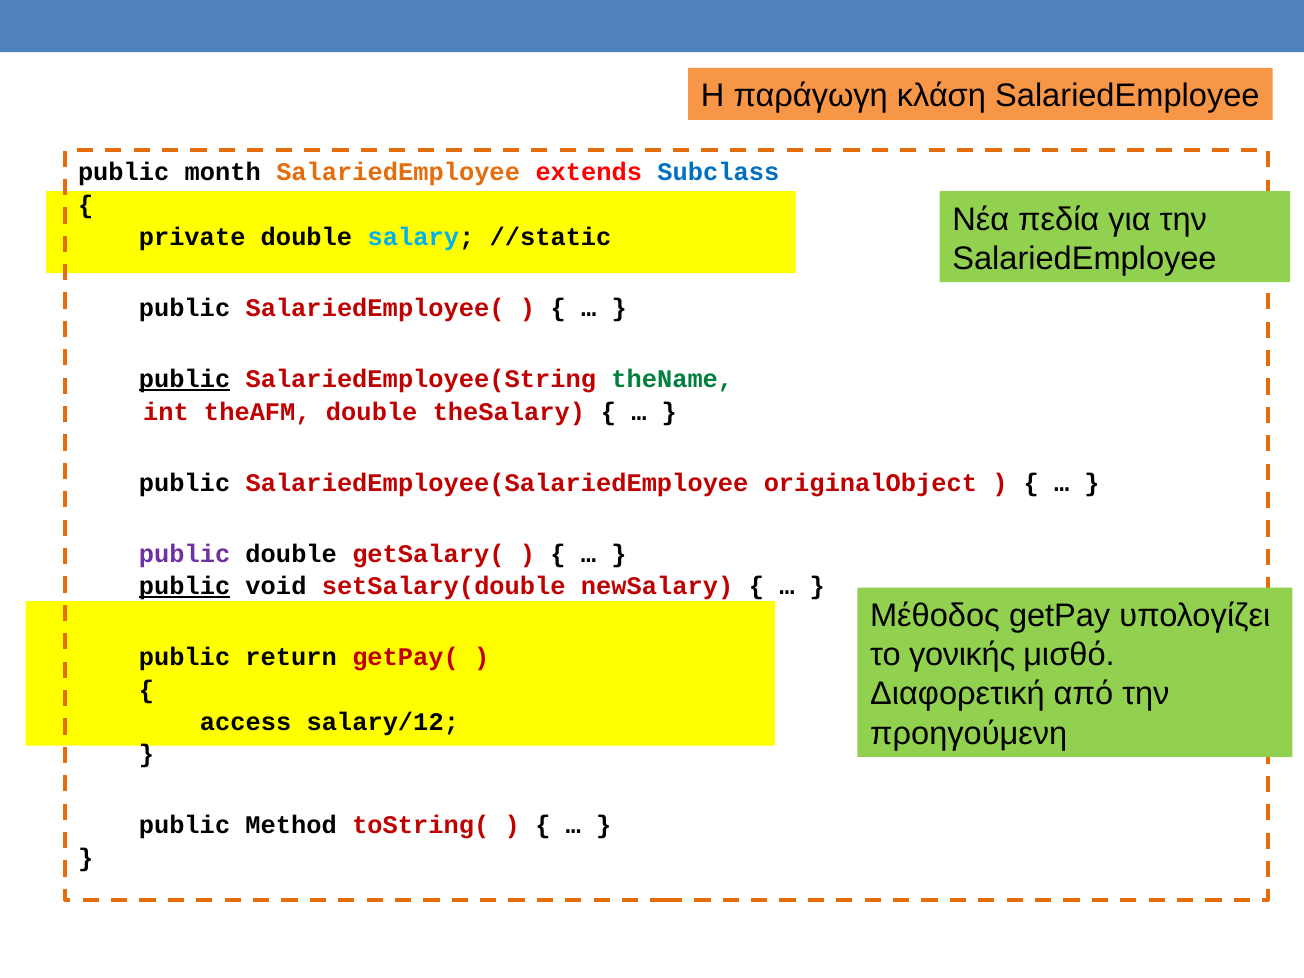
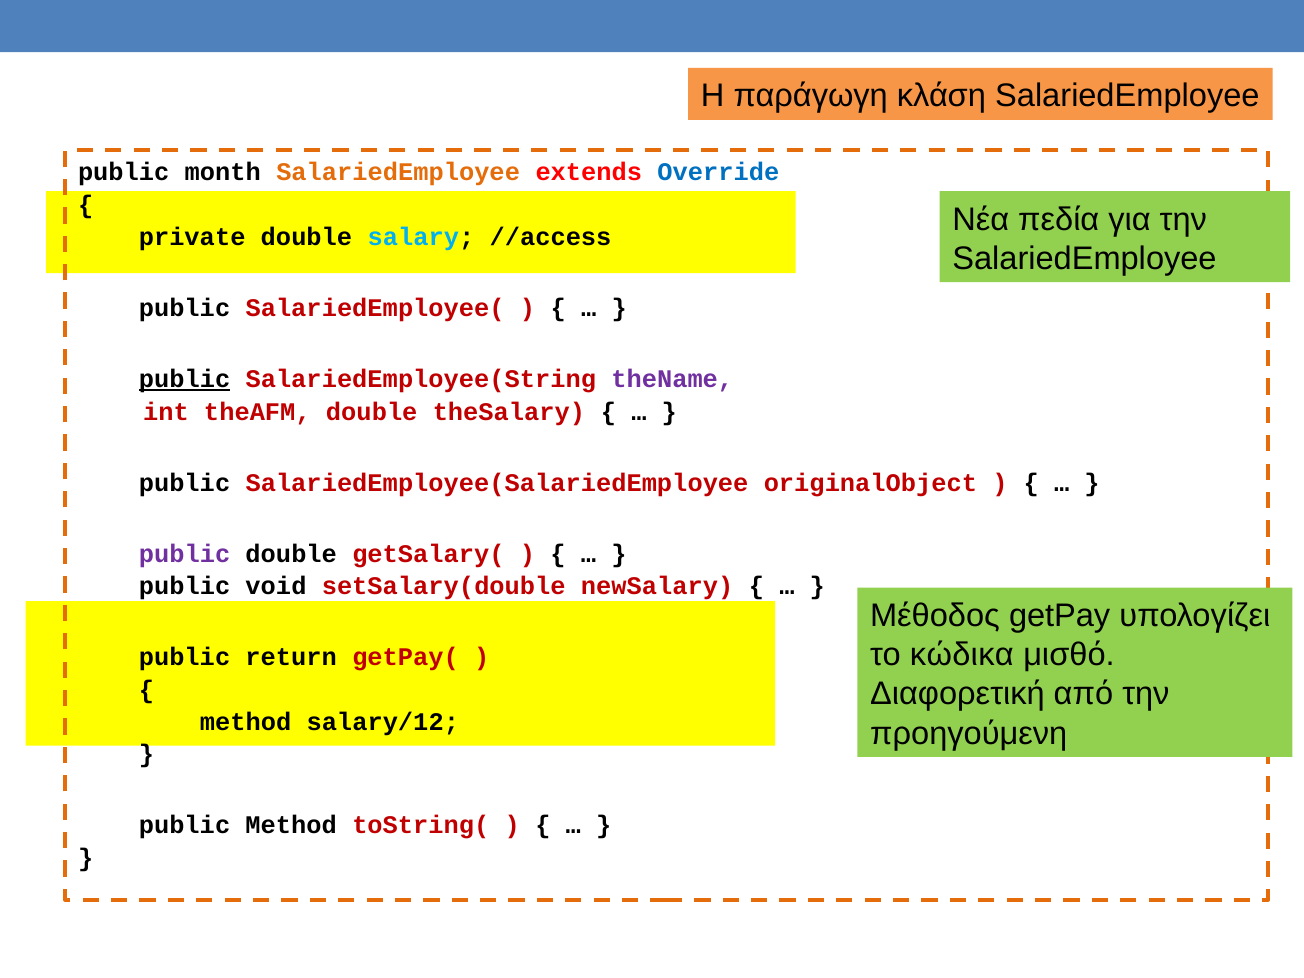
Subclass: Subclass -> Override (718, 172)
//static: //static -> //access (551, 237)
theName colour: green -> purple (672, 379)
public underline: present -> none (185, 586)
γονικής: γονικής -> κώδικα (962, 655)
access: access -> method (246, 722)
